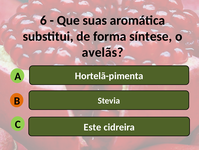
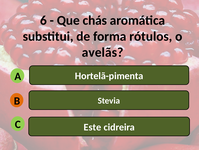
suas: suas -> chás (95, 20)
síntese: síntese -> rótulos (151, 36)
